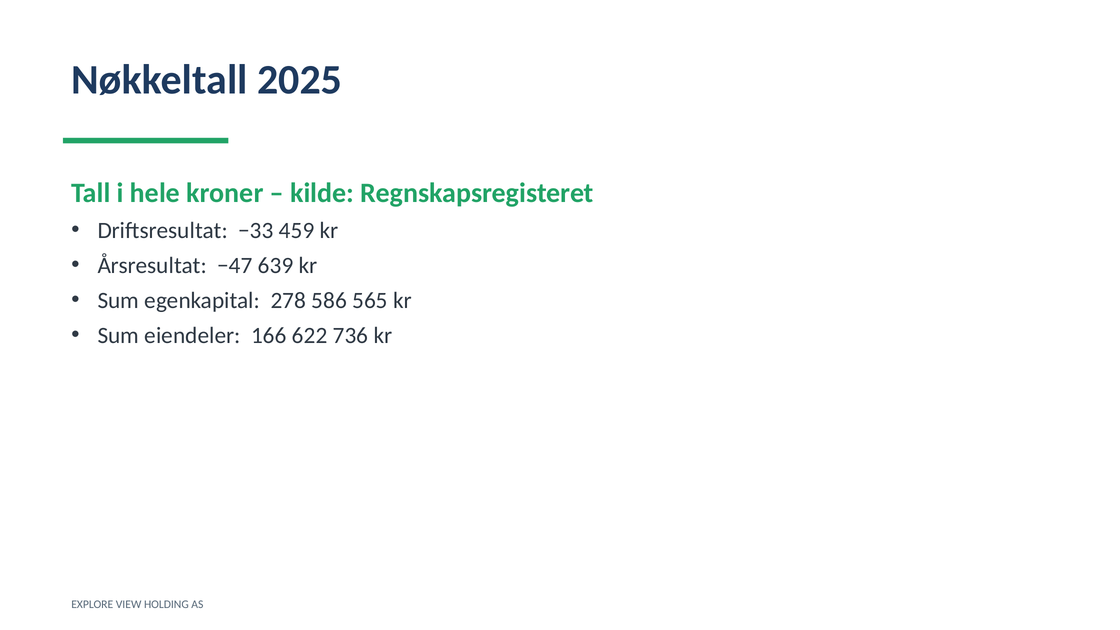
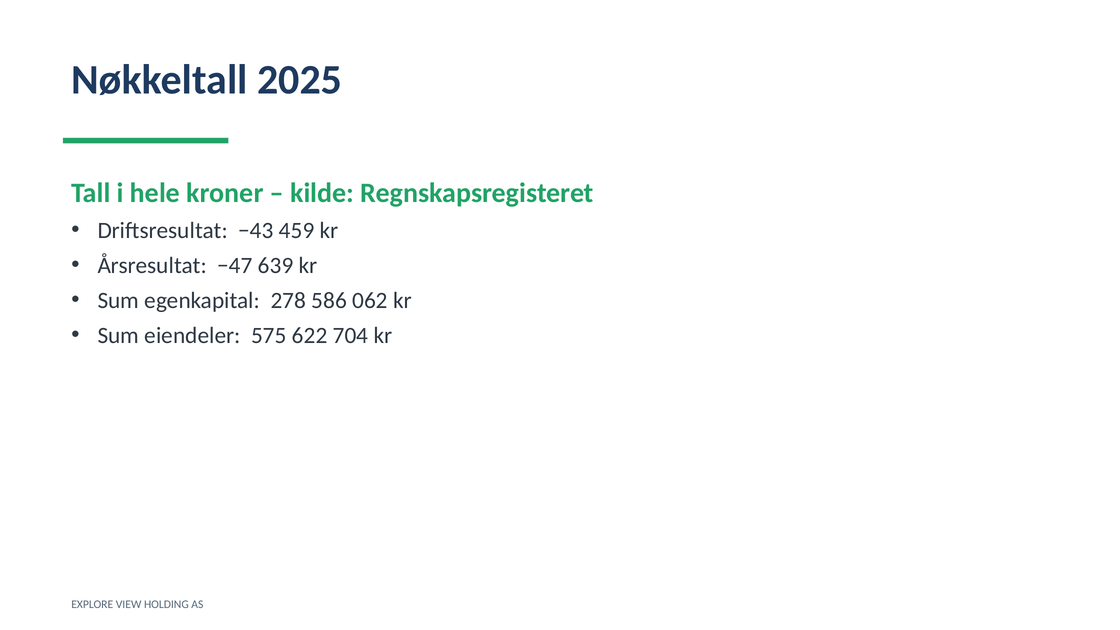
−33: −33 -> −43 (256, 230)
565: 565 -> 062 (370, 300)
166: 166 -> 575 (269, 335)
736: 736 -> 704 (350, 335)
